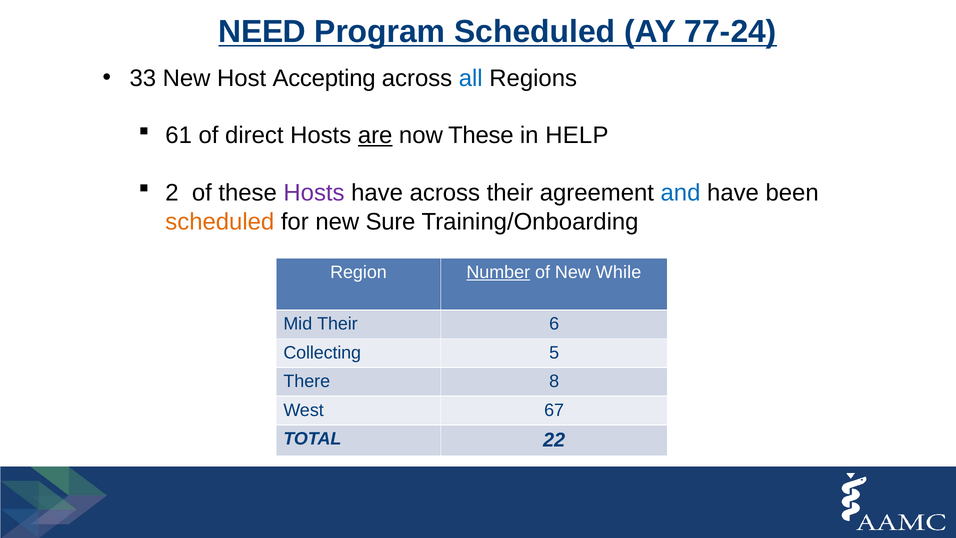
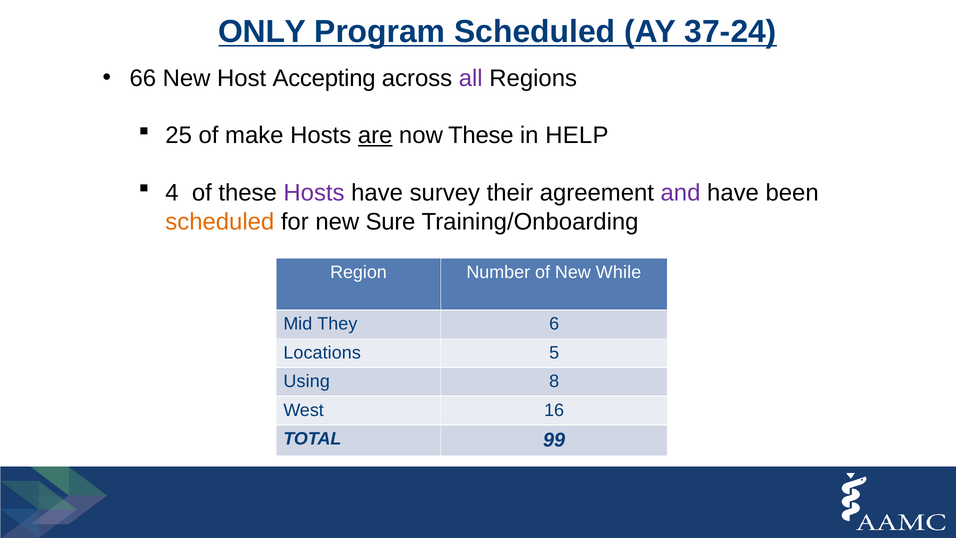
NEED: NEED -> ONLY (262, 32)
77-24: 77-24 -> 37-24 (730, 32)
33: 33 -> 66 (143, 78)
all colour: blue -> purple (471, 78)
61: 61 -> 25 (179, 135)
direct: direct -> make (254, 135)
2: 2 -> 4 (172, 193)
have across: across -> survey (445, 193)
and colour: blue -> purple (680, 193)
Number underline: present -> none (498, 272)
Mid Their: Their -> They (337, 324)
Collecting: Collecting -> Locations (322, 352)
There: There -> Using (307, 381)
67: 67 -> 16 (554, 410)
22: 22 -> 99 (554, 440)
